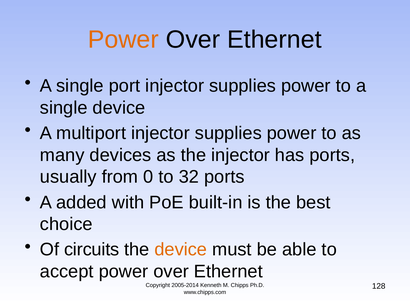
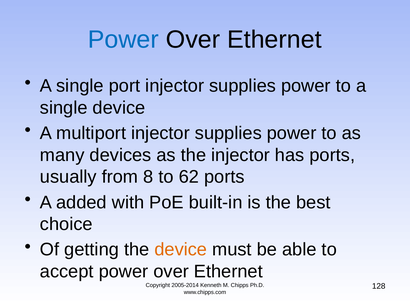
Power colour: orange -> blue (123, 40)
0: 0 -> 8 (148, 177)
32: 32 -> 62 (189, 177)
circuits: circuits -> getting (92, 250)
